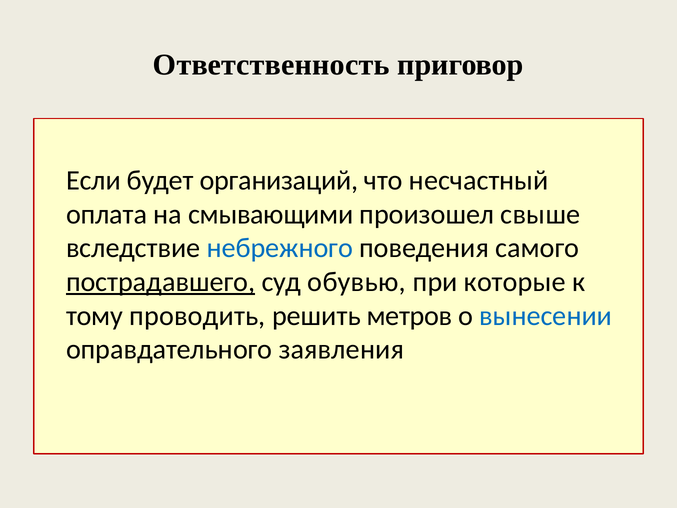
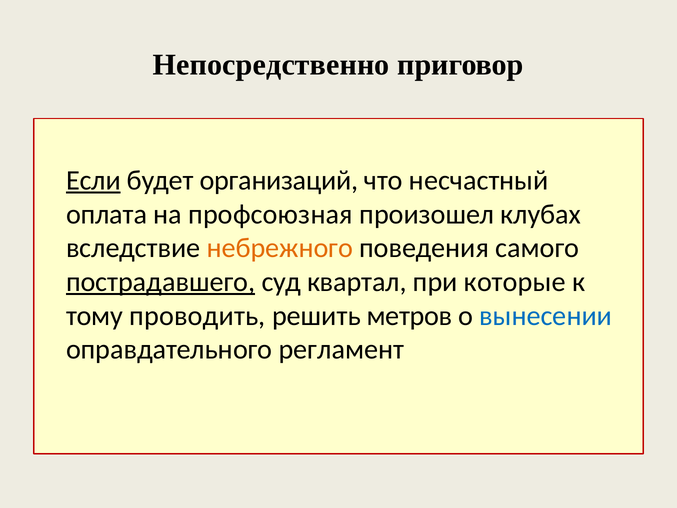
Ответственность: Ответственность -> Непосредственно (271, 65)
Если underline: none -> present (93, 180)
смывающими: смывающими -> профсоюзная (270, 214)
свыше: свыше -> клубах (541, 214)
небрежного colour: blue -> orange (280, 248)
обувью: обувью -> квартал (357, 282)
заявления: заявления -> регламент (341, 350)
